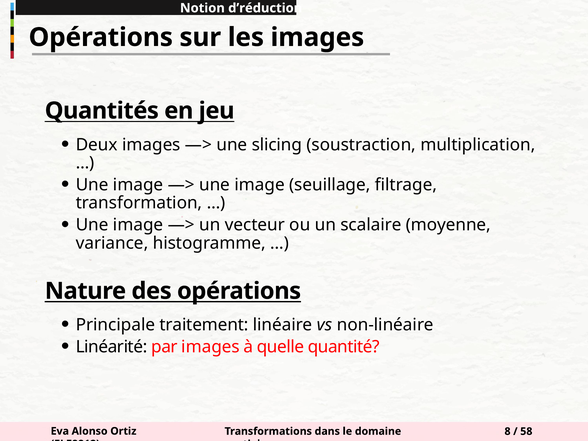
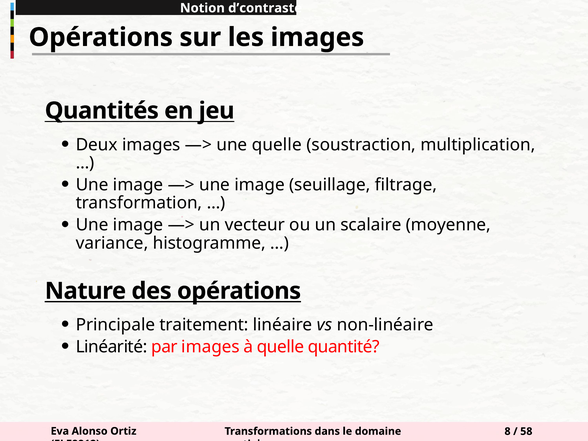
d’réduction: d’réduction -> d’contraste (265, 8)
une slicing: slicing -> quelle (277, 145)
